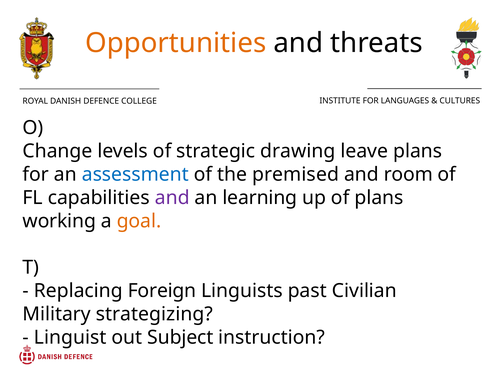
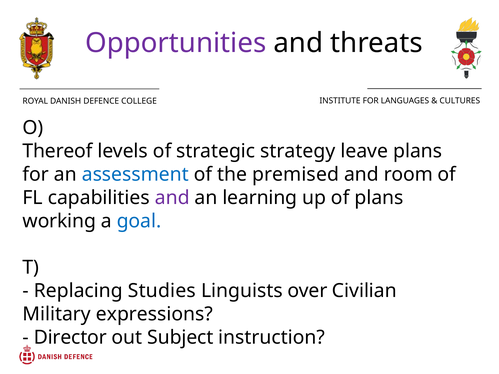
Opportunities colour: orange -> purple (176, 43)
Change: Change -> Thereof (58, 151)
drawing: drawing -> strategy (298, 151)
goal colour: orange -> blue (139, 221)
Foreign: Foreign -> Studies (162, 291)
past: past -> over (307, 291)
strategizing: strategizing -> expressions (154, 314)
Linguist: Linguist -> Director (70, 338)
